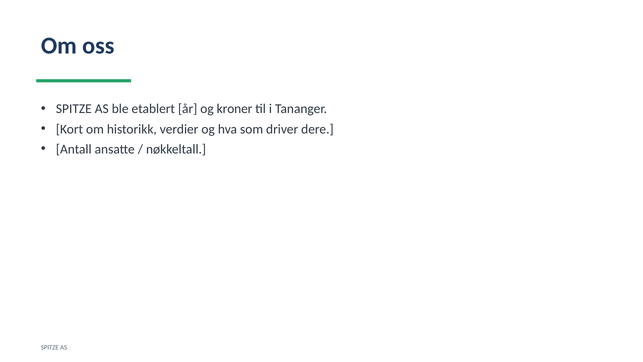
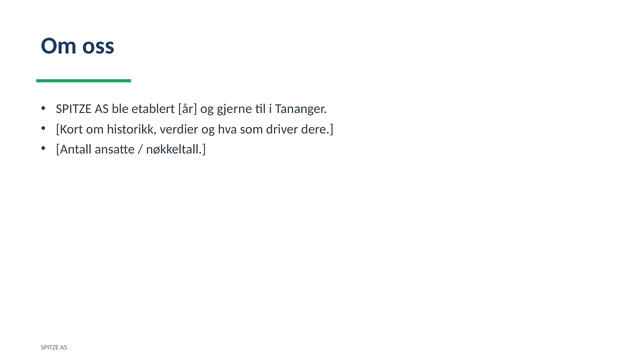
kroner: kroner -> gjerne (234, 109)
